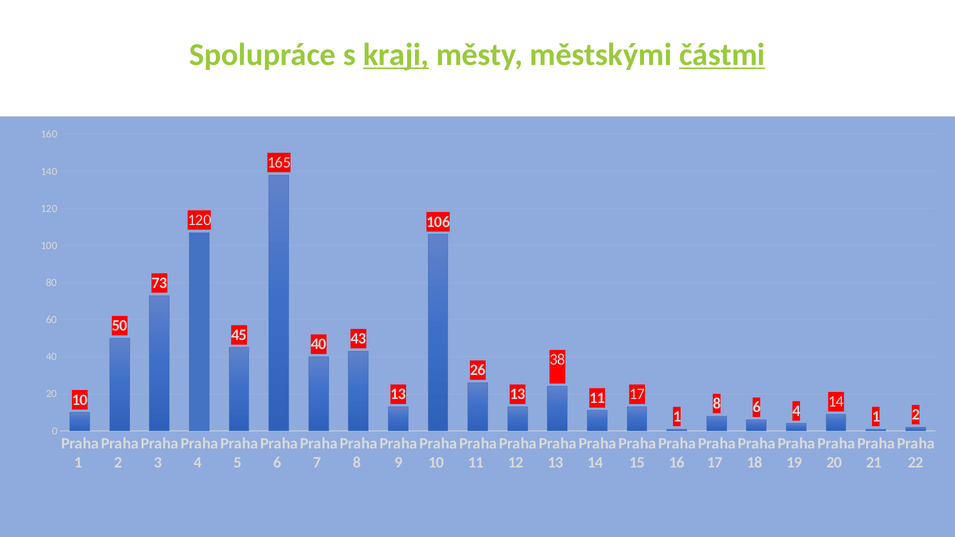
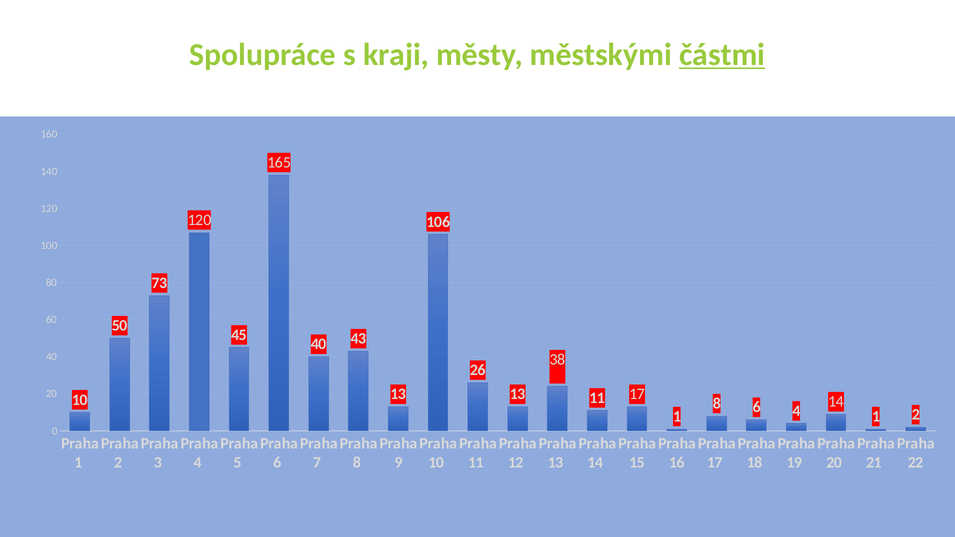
kraji underline: present -> none (396, 55)
